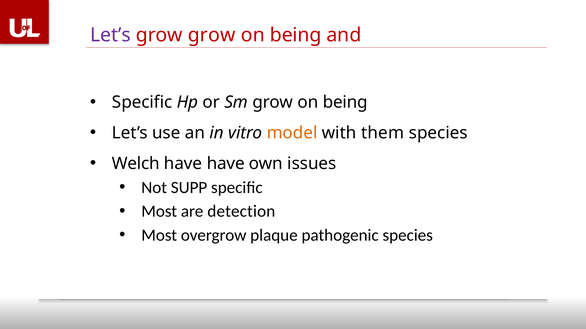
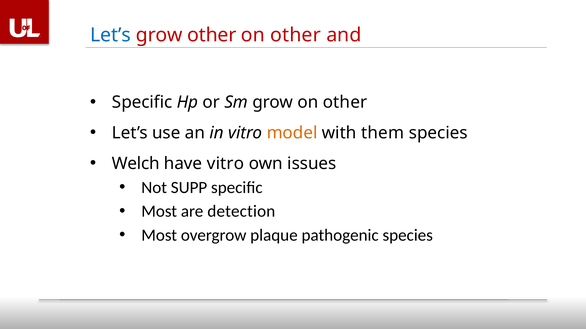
Let’s colour: purple -> blue (110, 35)
grow grow: grow -> other (212, 35)
being: being -> other (296, 35)
Sm grow on being: being -> other (345, 103)
have have: have -> vitro (226, 164)
